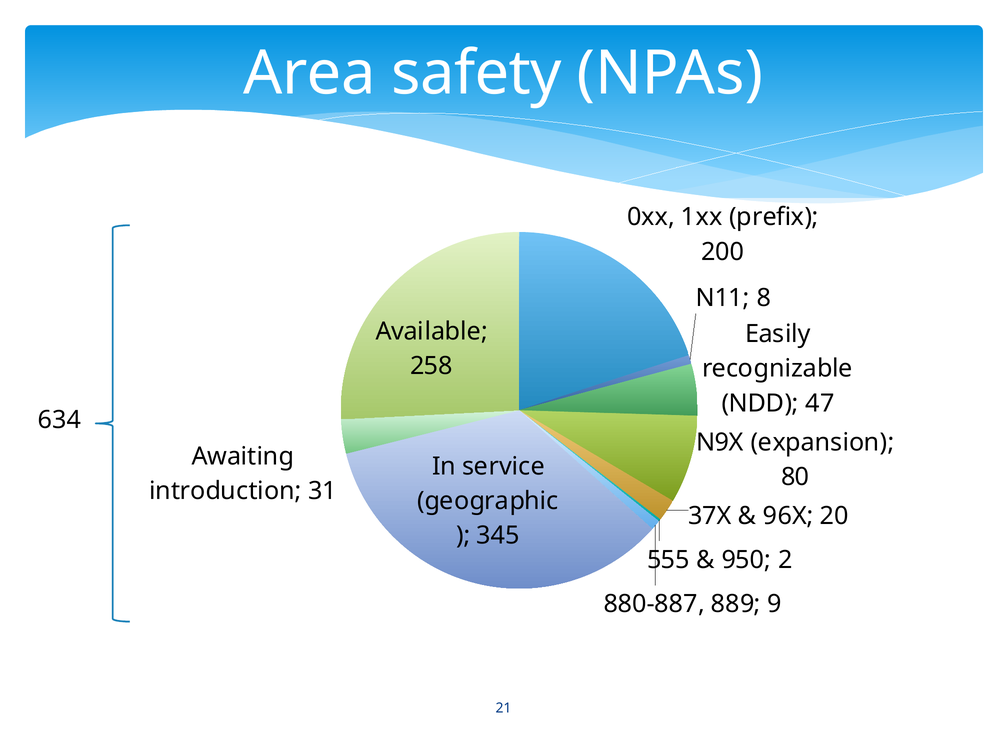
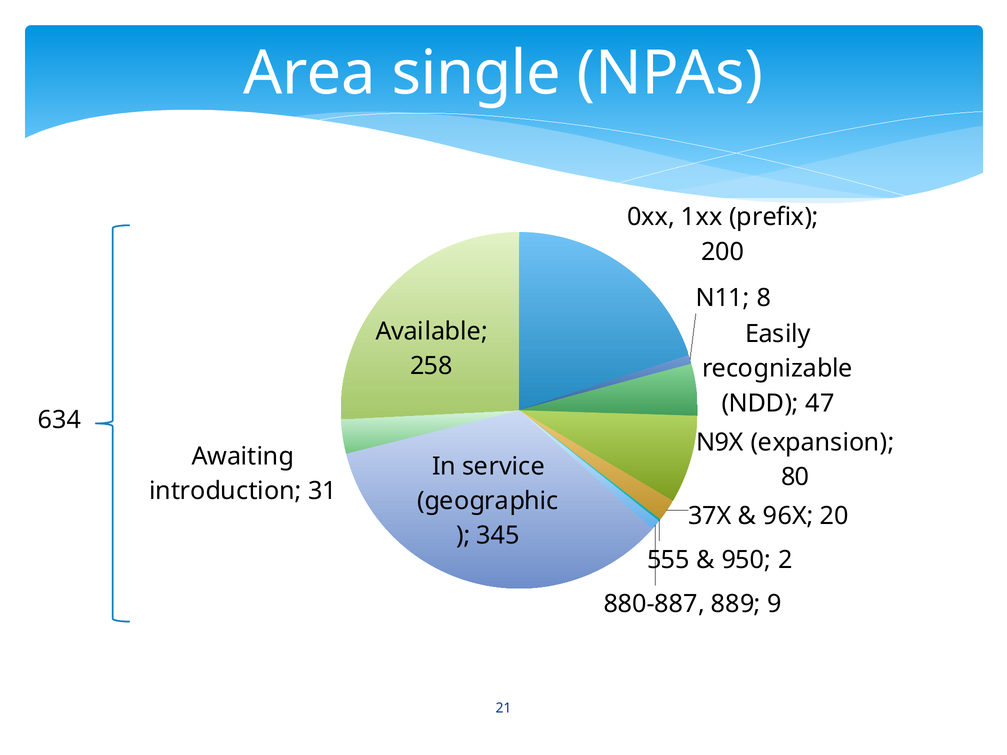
safety: safety -> single (476, 73)
